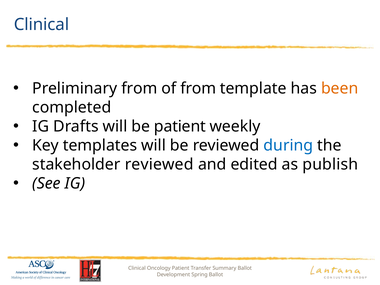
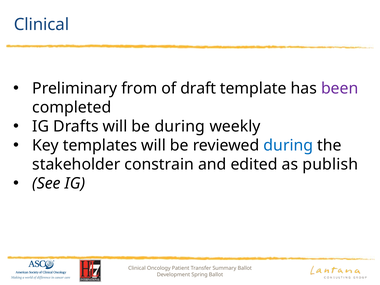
of from: from -> draft (198, 88)
been colour: orange -> purple (340, 88)
be patient: patient -> during (180, 126)
stakeholder reviewed: reviewed -> constrain (159, 164)
